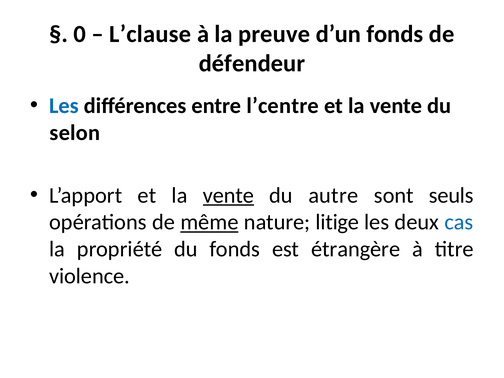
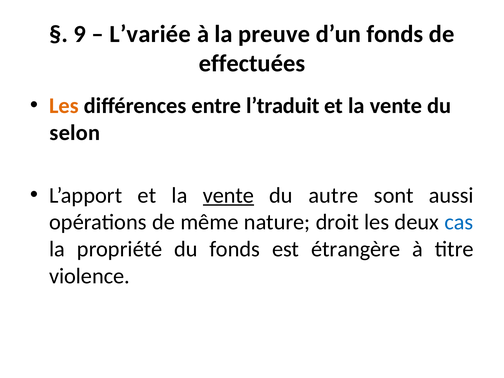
0: 0 -> 9 (80, 34)
L’clause: L’clause -> L’variée (150, 34)
défendeur: défendeur -> effectuées (252, 63)
Les colour: blue -> orange (64, 106)
l’centre: l’centre -> l’traduit (283, 106)
seuls: seuls -> aussi (451, 195)
même underline: present -> none (209, 222)
litige: litige -> droit (337, 222)
